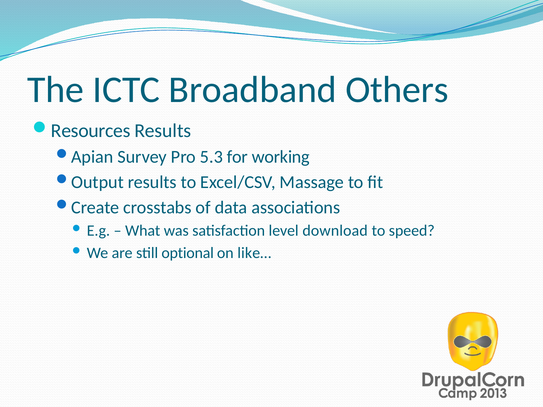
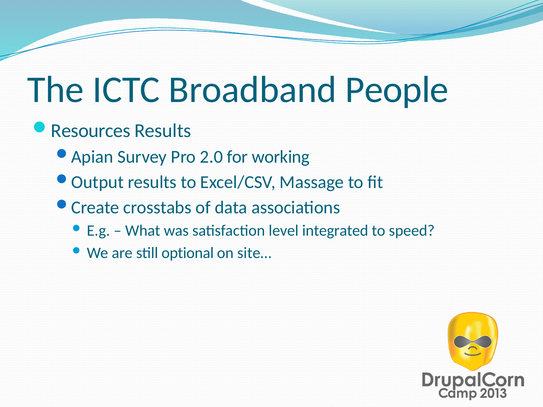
Others: Others -> People (397, 90)
5.3: 5.3 -> 2.0 (211, 157)
download: download -> integrated (335, 231)
like…: like… -> site… (254, 253)
